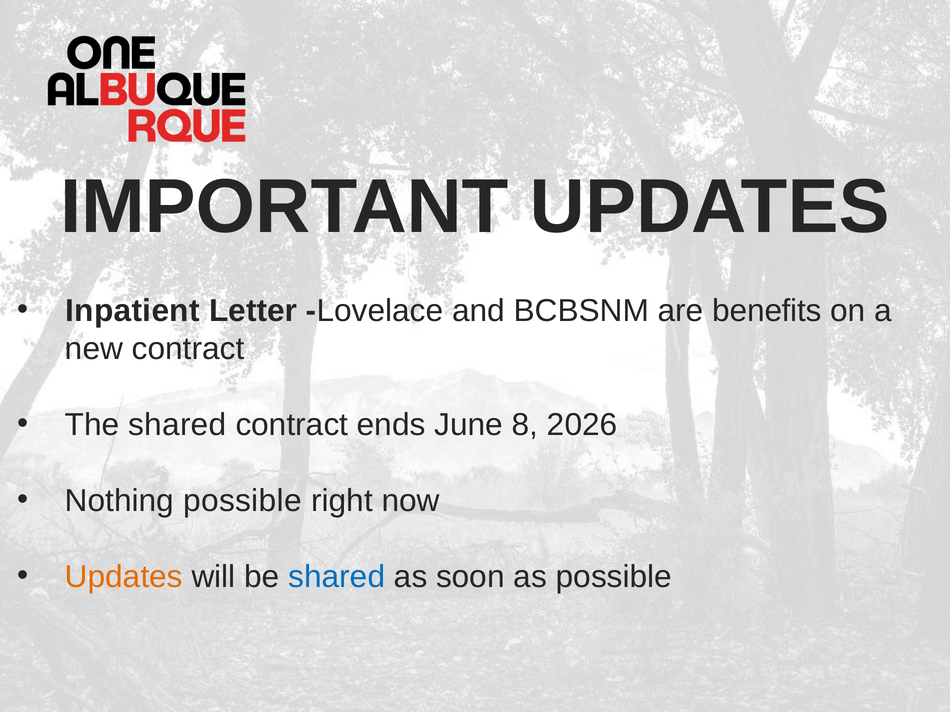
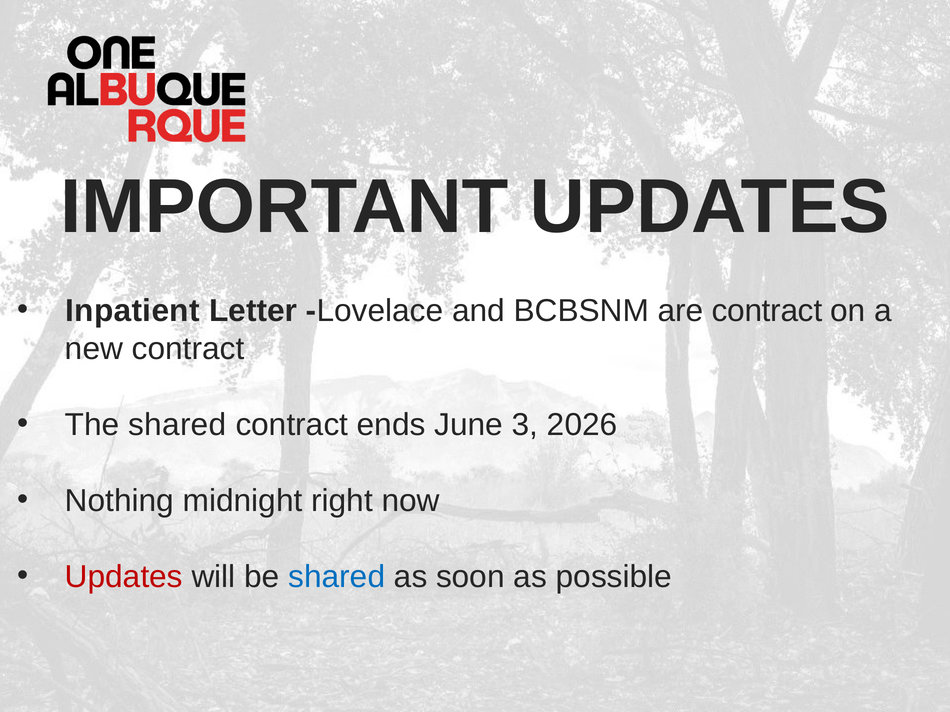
are benefits: benefits -> contract (767, 311)
8: 8 -> 3 (525, 425)
Nothing possible: possible -> midnight (243, 501)
Updates colour: orange -> red (124, 577)
